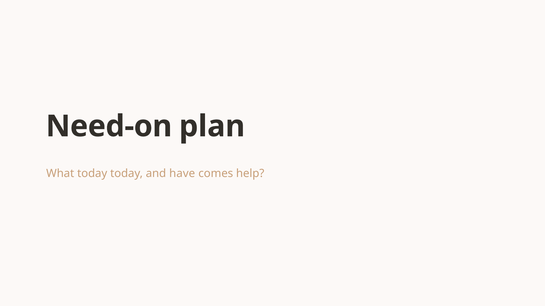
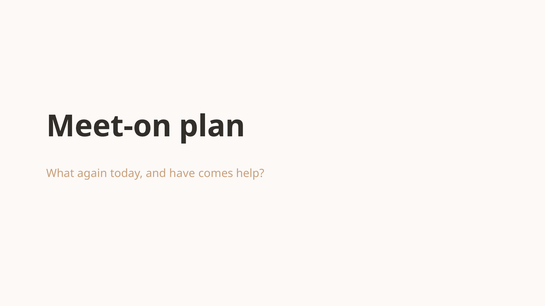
Need-on: Need-on -> Meet-on (109, 127)
What today: today -> again (92, 174)
